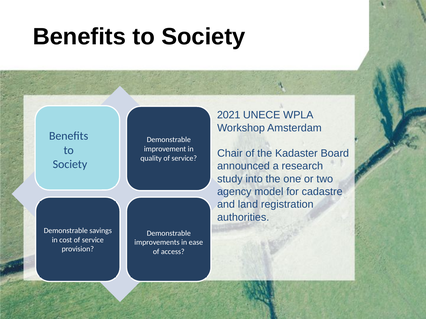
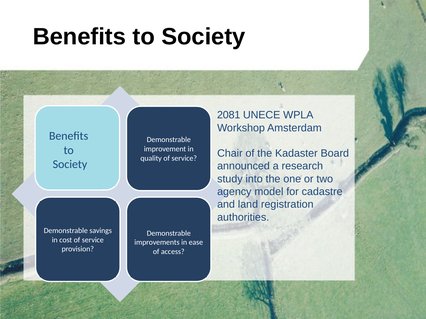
2021: 2021 -> 2081 (229, 115)
